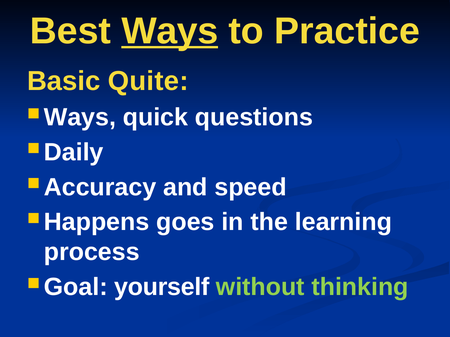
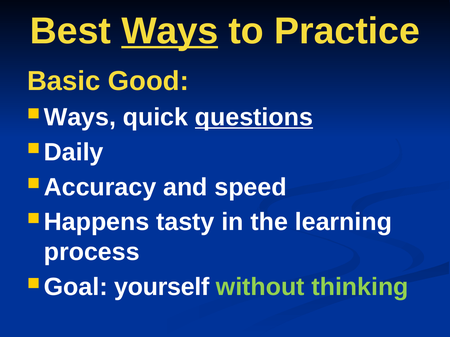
Quite: Quite -> Good (148, 81)
questions underline: none -> present (254, 117)
goes: goes -> tasty (185, 222)
